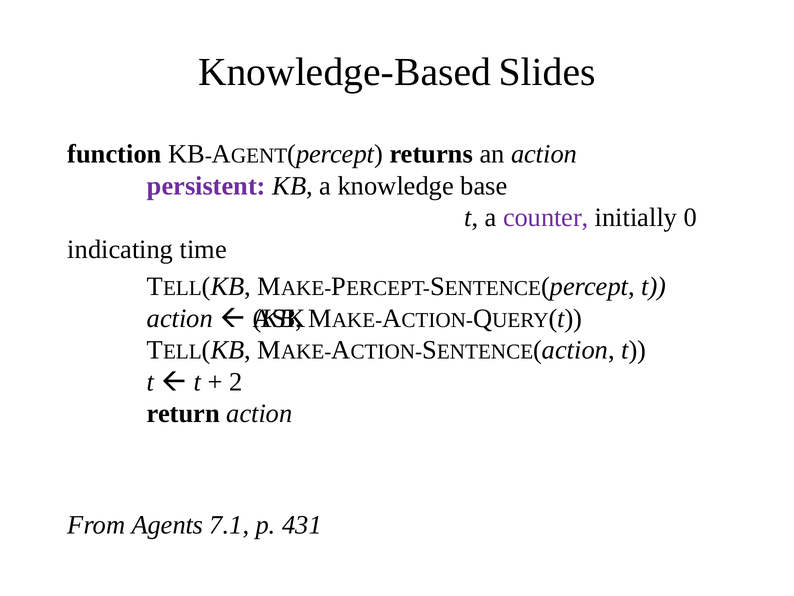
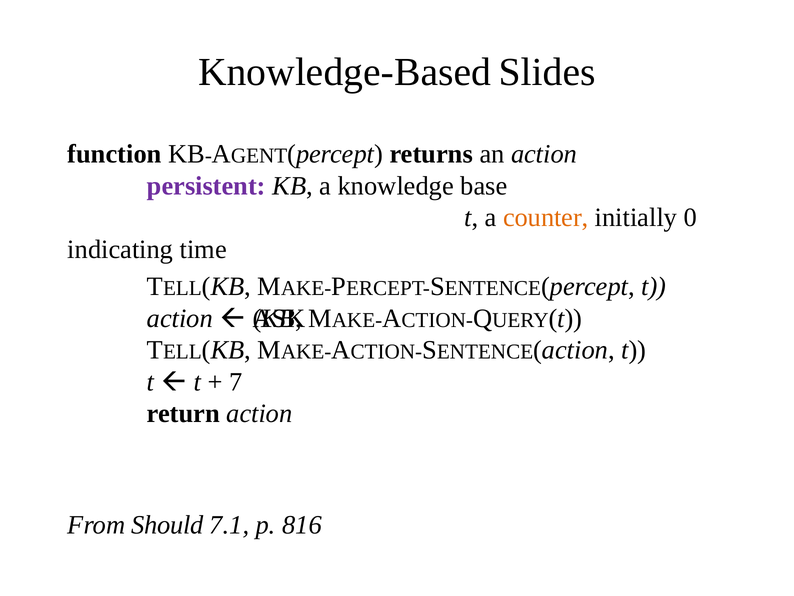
counter colour: purple -> orange (546, 218)
2: 2 -> 7 (236, 382)
Agents: Agents -> Should (168, 525)
431: 431 -> 816 (302, 525)
